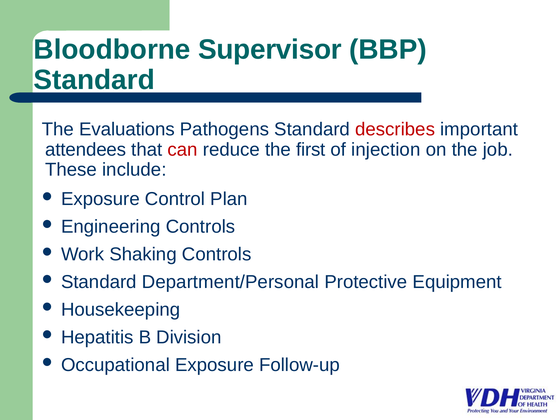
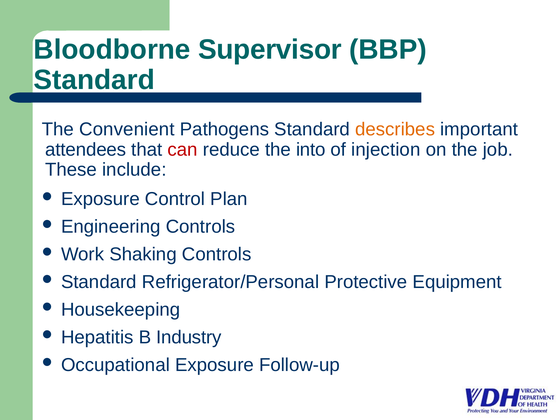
Evaluations: Evaluations -> Convenient (127, 129)
describes colour: red -> orange (395, 129)
first: first -> into (311, 150)
Department/Personal: Department/Personal -> Refrigerator/Personal (231, 282)
Division: Division -> Industry (189, 337)
